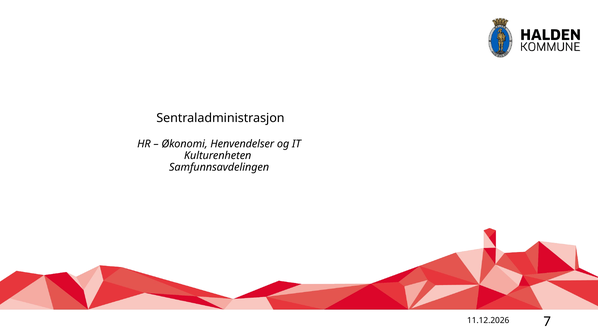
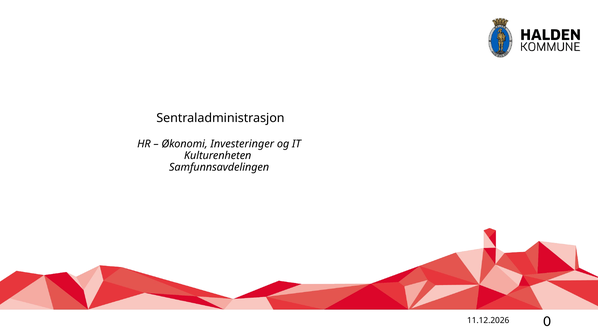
Henvendelser: Henvendelser -> Investeringer (242, 144)
7: 7 -> 0 (547, 322)
